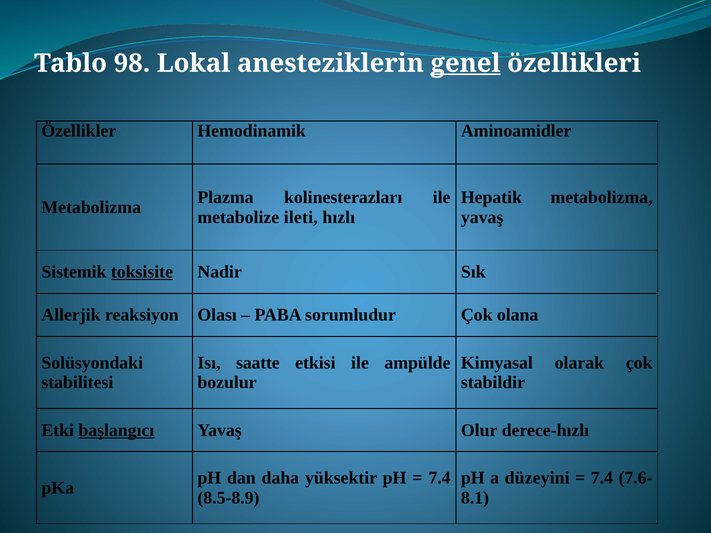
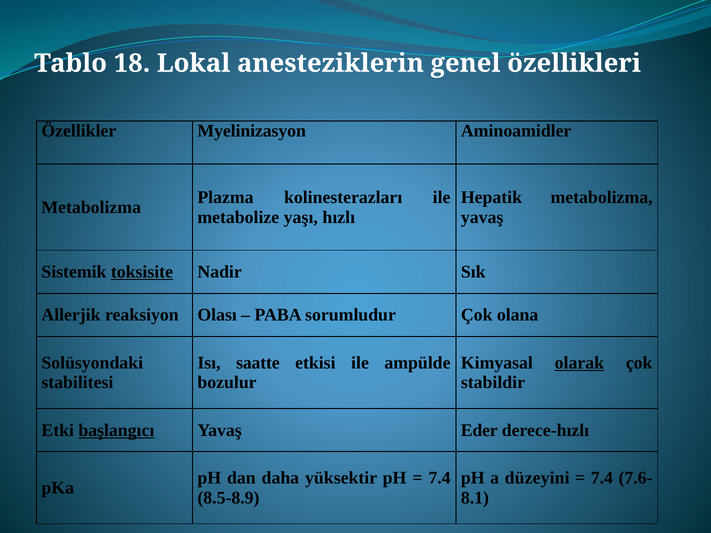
98: 98 -> 18 (132, 63)
genel underline: present -> none (466, 63)
Hemodinamik: Hemodinamik -> Myelinizasyon (252, 131)
ileti: ileti -> yaşı (301, 217)
olarak underline: none -> present (579, 363)
Olur: Olur -> Eder (479, 430)
